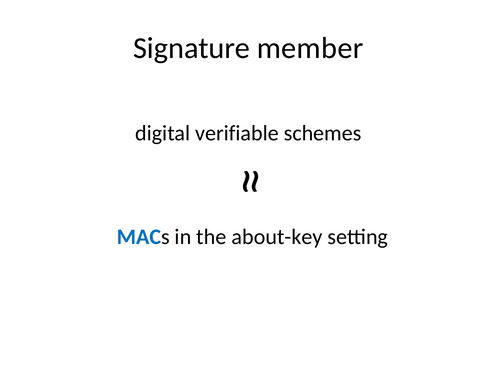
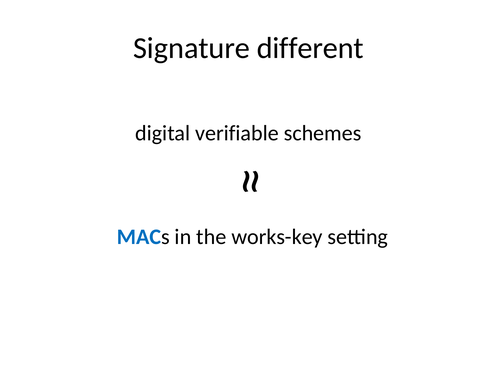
member: member -> different (310, 48)
about-key: about-key -> works-key (277, 237)
